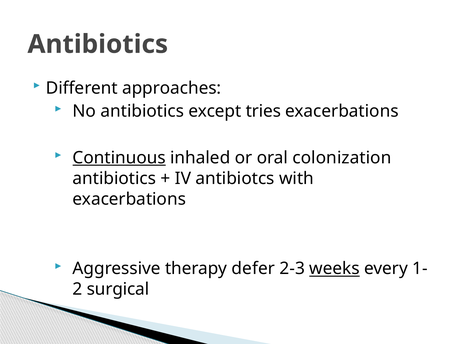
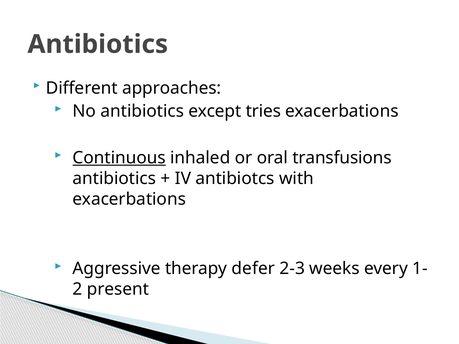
colonization: colonization -> transfusions (342, 158)
weeks underline: present -> none (334, 269)
surgical: surgical -> present (118, 290)
